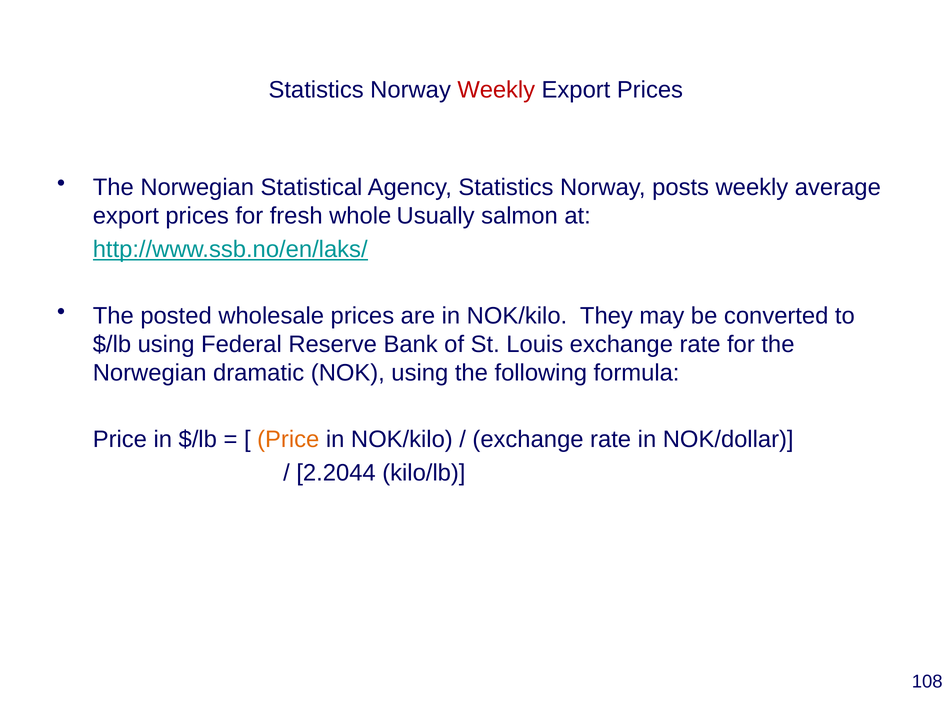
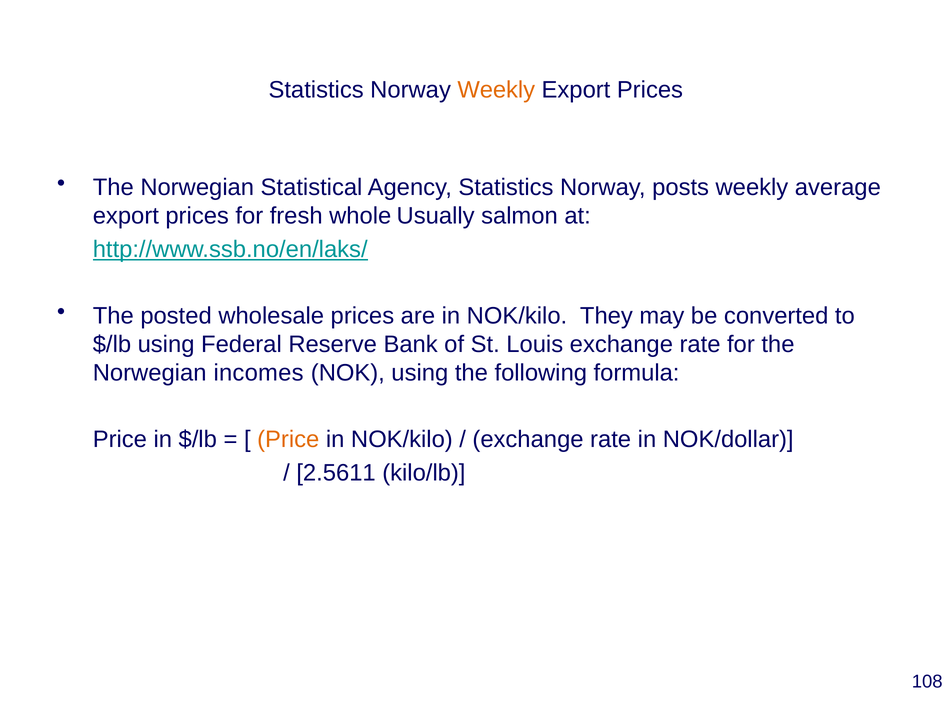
Weekly colour: red -> orange (496, 90)
dramatic: dramatic -> incomes (259, 373)
2.2044: 2.2044 -> 2.5611 (336, 473)
